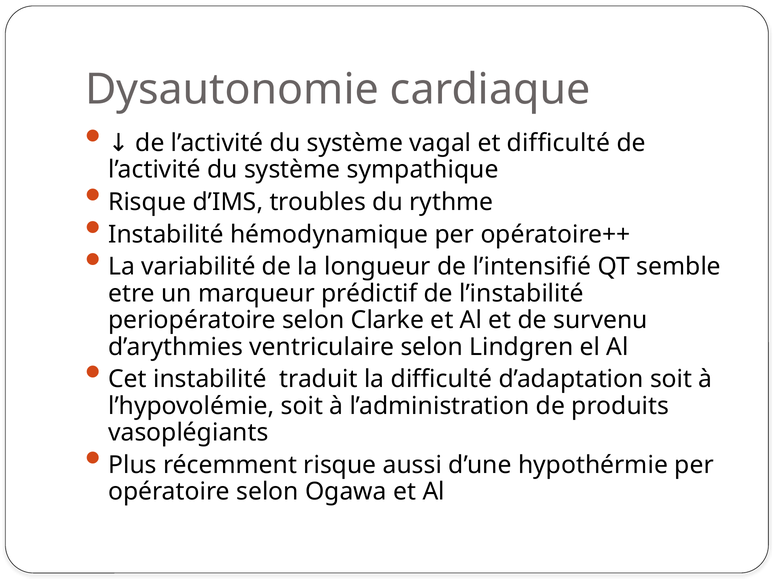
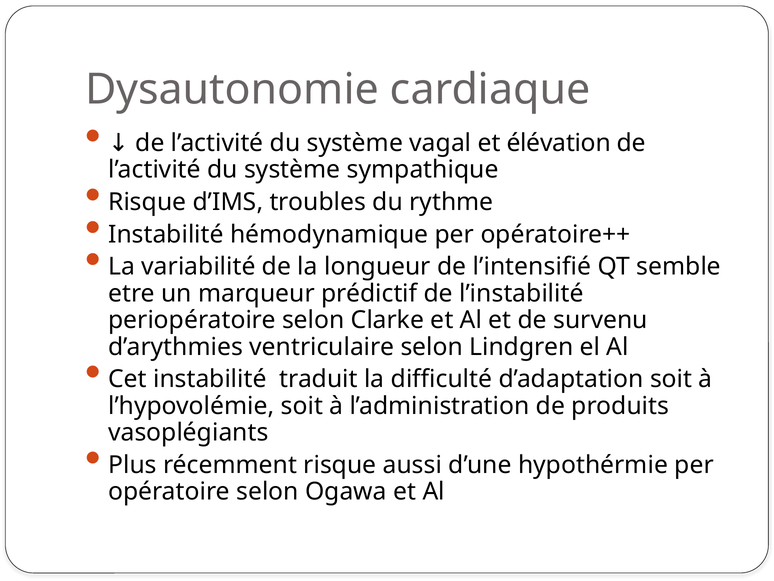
et difficulté: difficulté -> élévation (559, 143)
